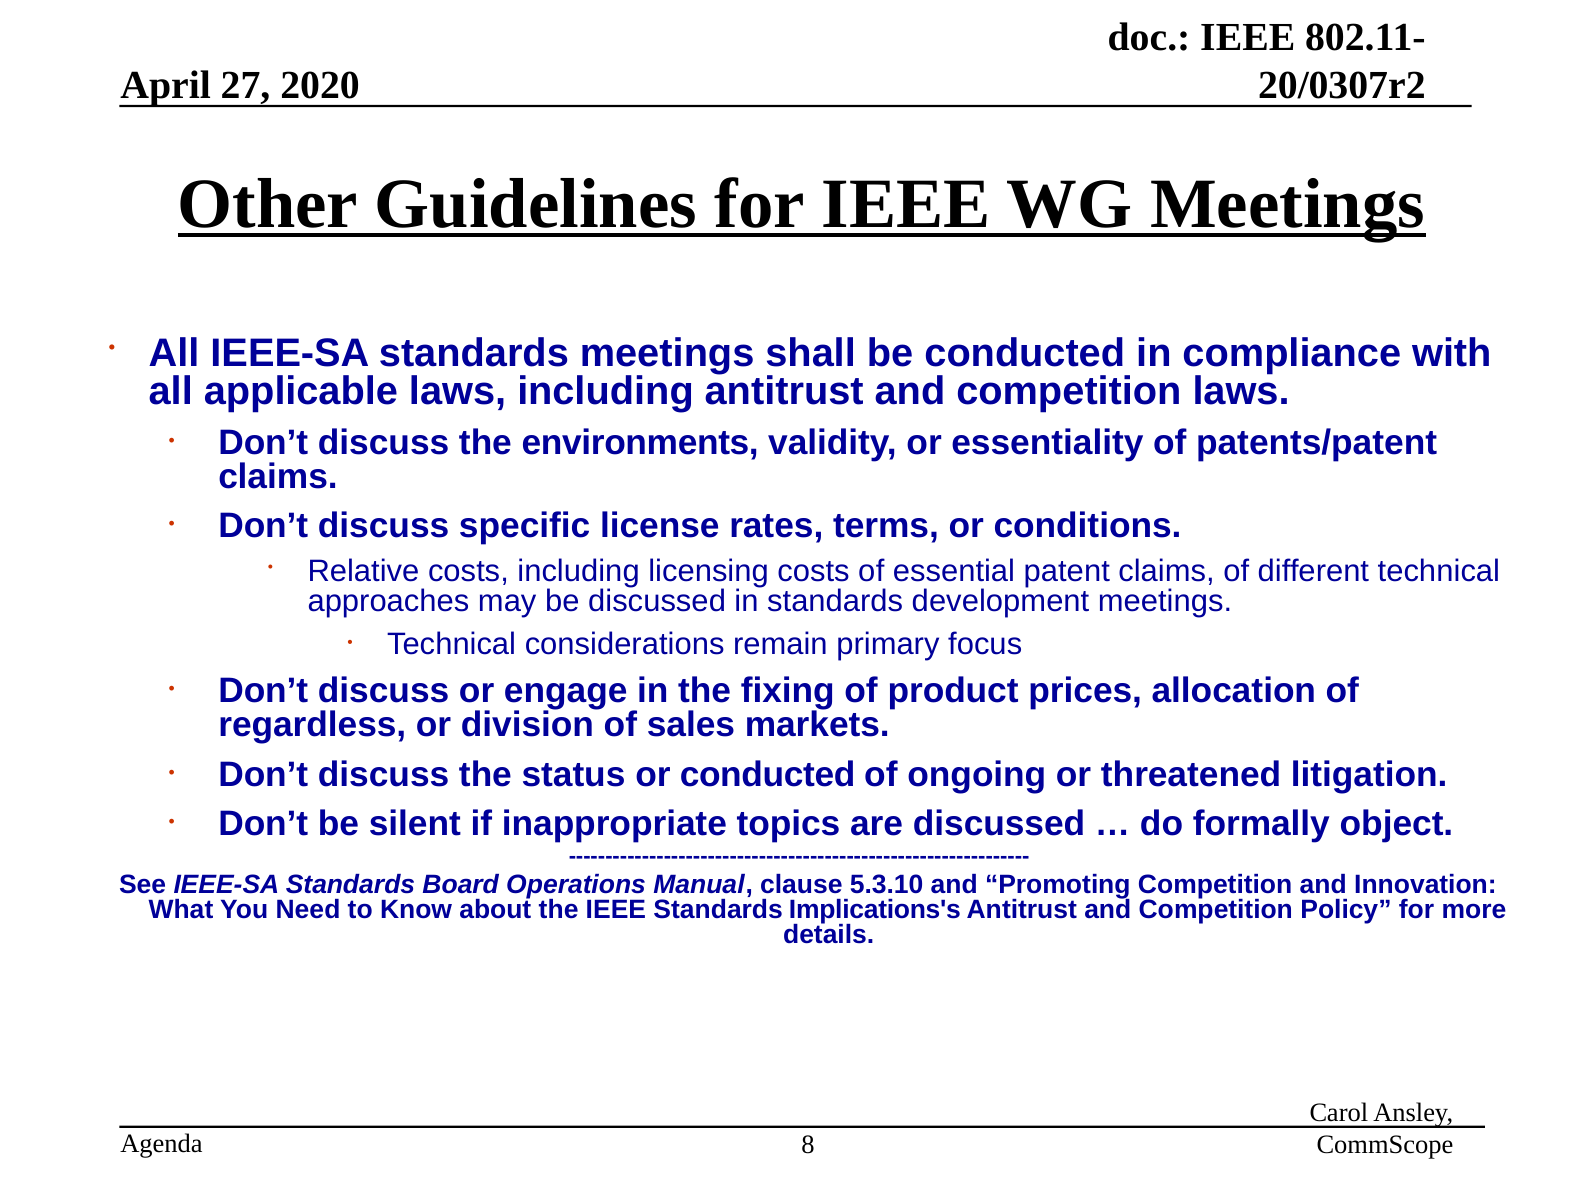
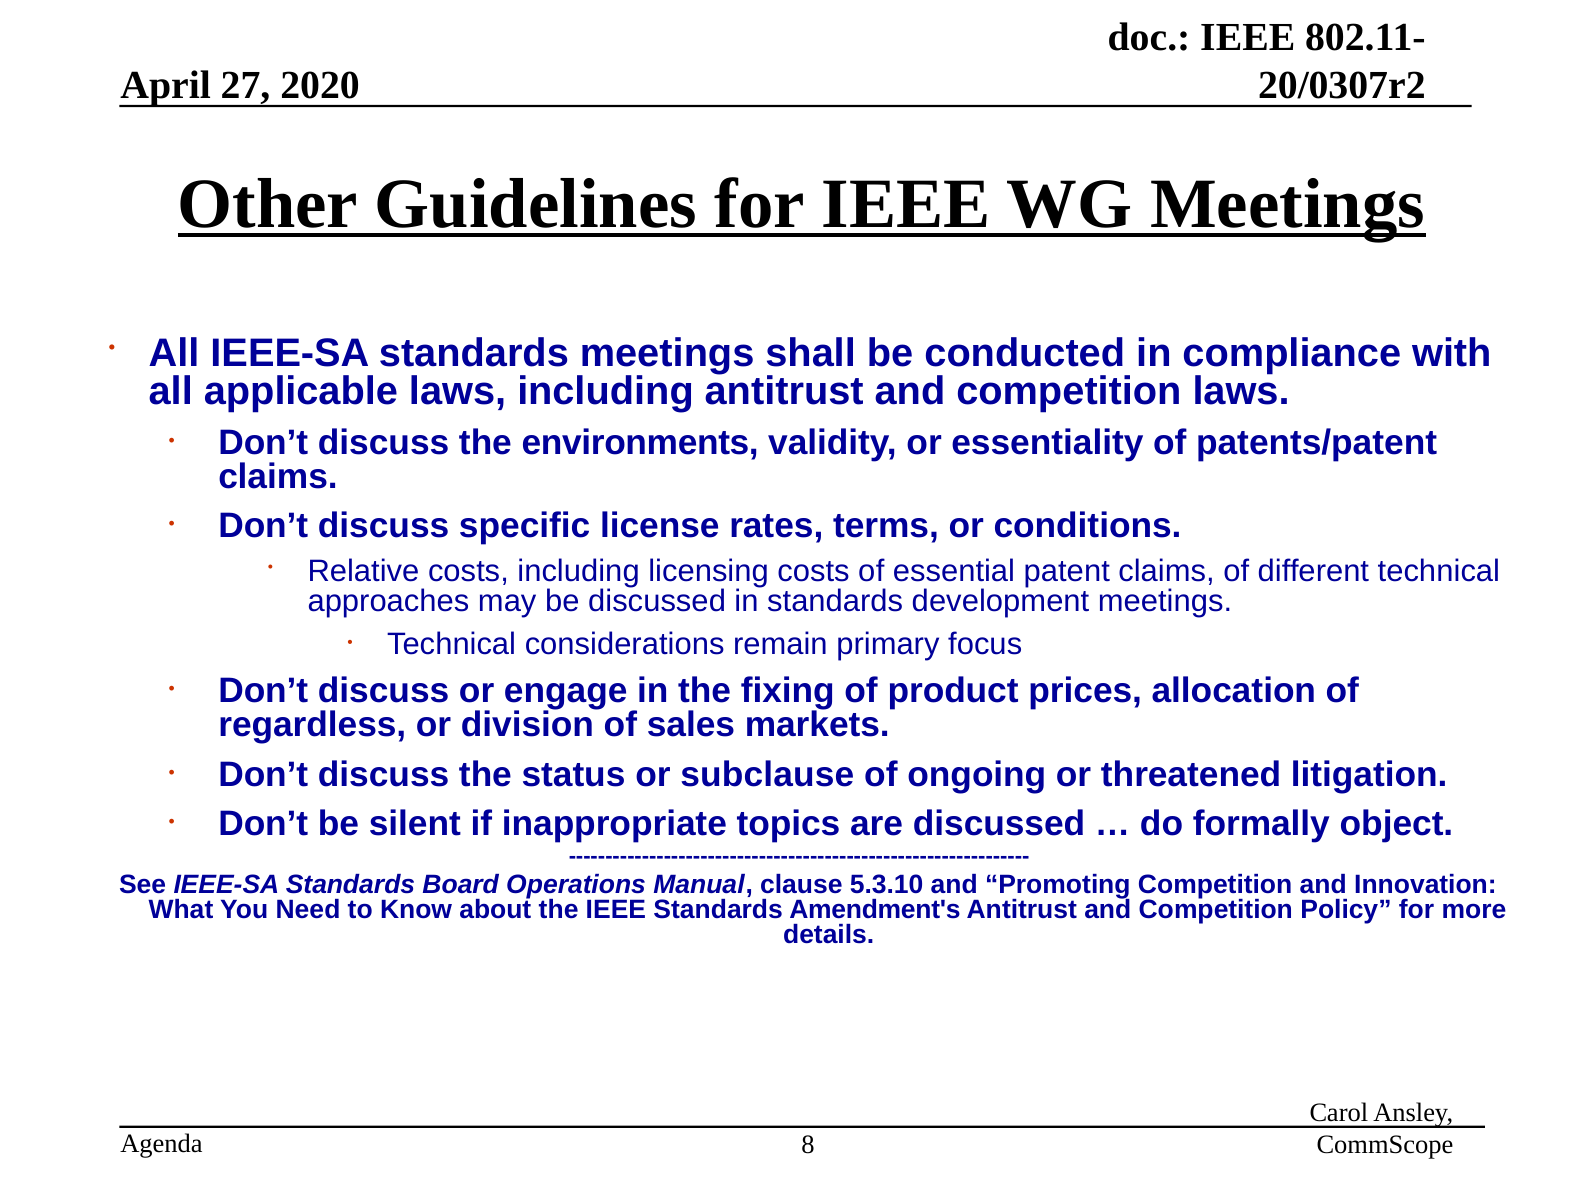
or conducted: conducted -> subclause (767, 775)
Implications's: Implications's -> Amendment's (875, 910)
